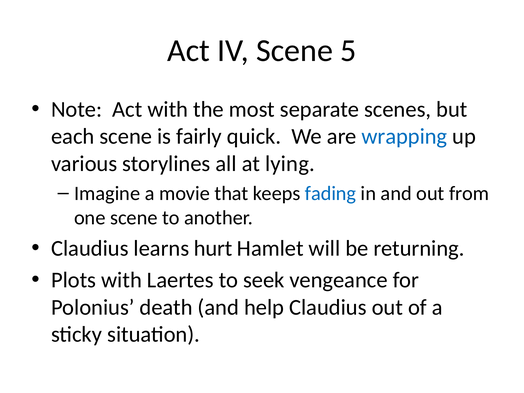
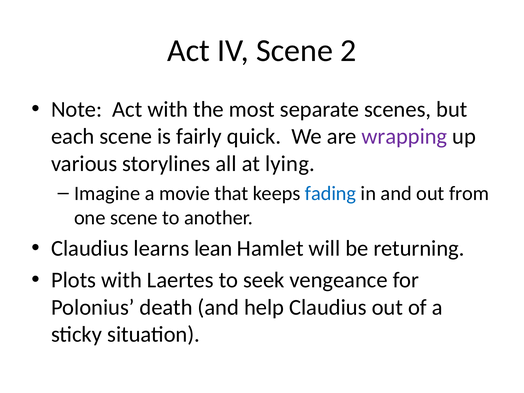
5: 5 -> 2 (348, 51)
wrapping colour: blue -> purple (404, 137)
hurt: hurt -> lean (213, 248)
